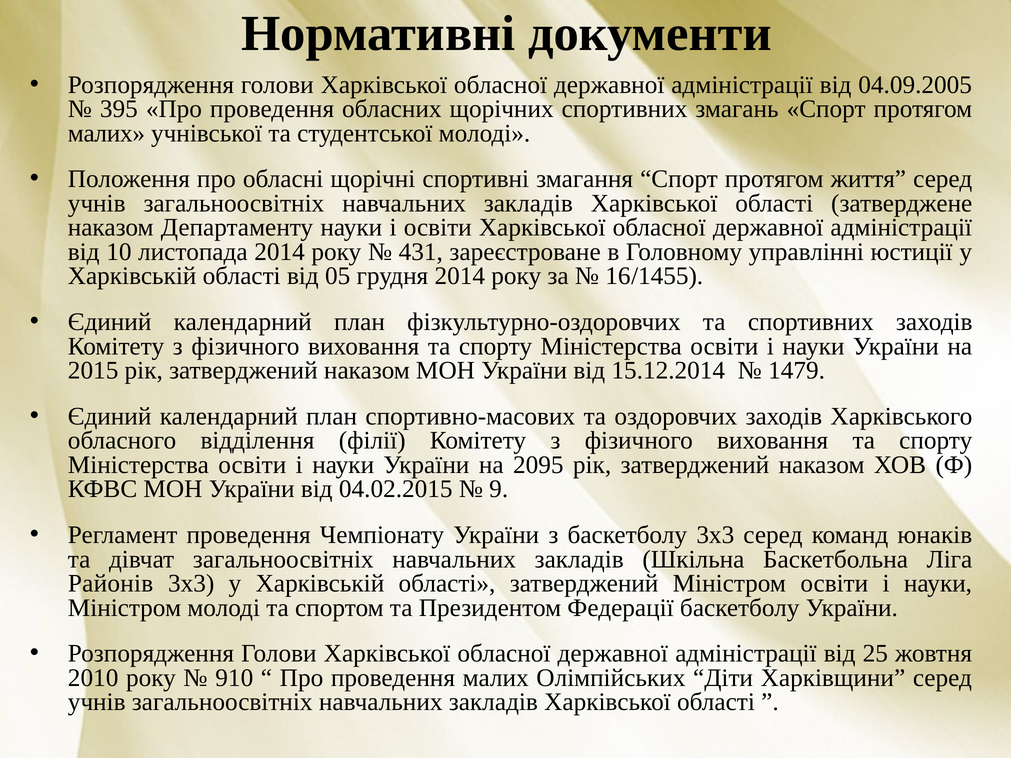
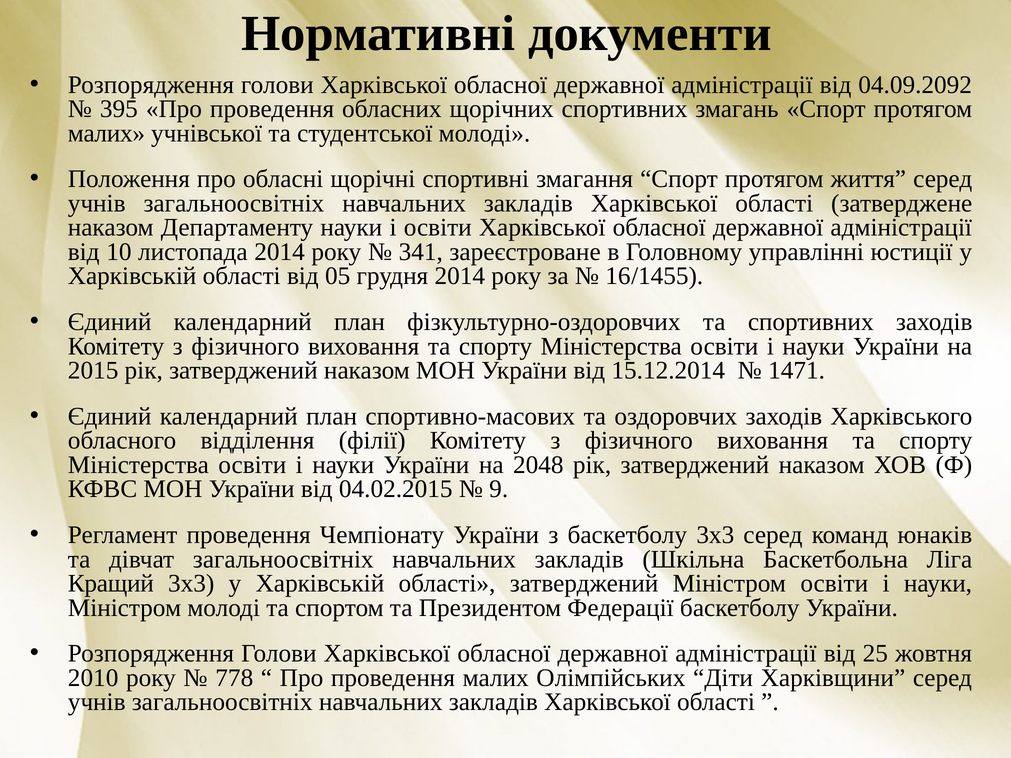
04.09.2005: 04.09.2005 -> 04.09.2092 (915, 85)
431: 431 -> 341 (421, 252)
1479: 1479 -> 1471 (797, 371)
2095: 2095 -> 2048 (538, 465)
Районів: Районів -> Кращий (111, 584)
910: 910 -> 778 (234, 678)
